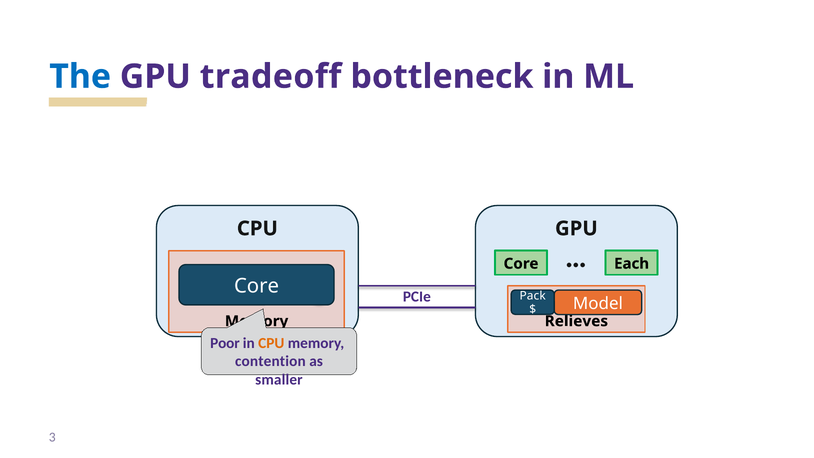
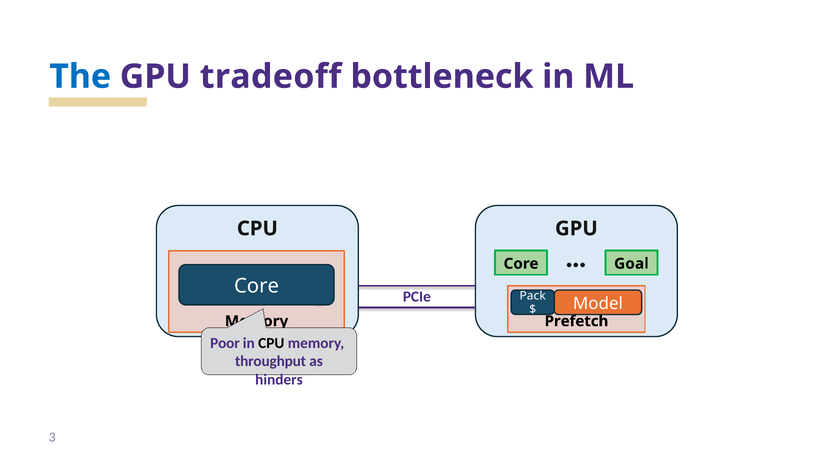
Each: Each -> Goal (631, 264)
Relieves: Relieves -> Prefetch (577, 321)
CPU colour: orange -> black (271, 343)
contention: contention -> throughput (271, 361)
smaller: smaller -> hinders (279, 380)
